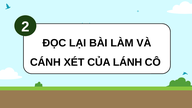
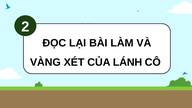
CÁNH: CÁNH -> VÀNG (45, 62)
